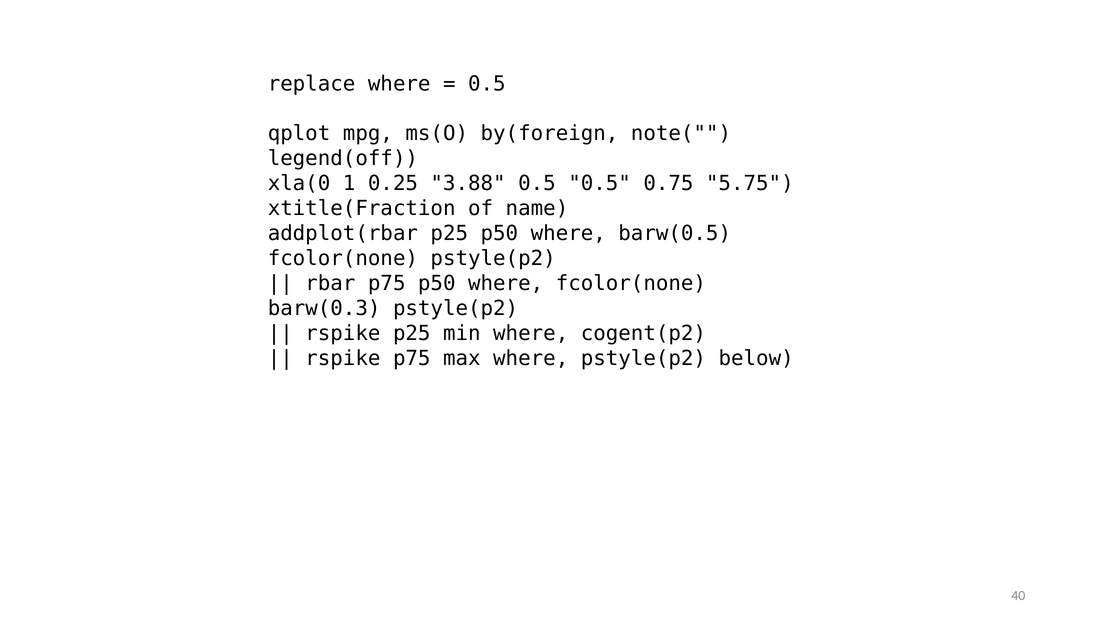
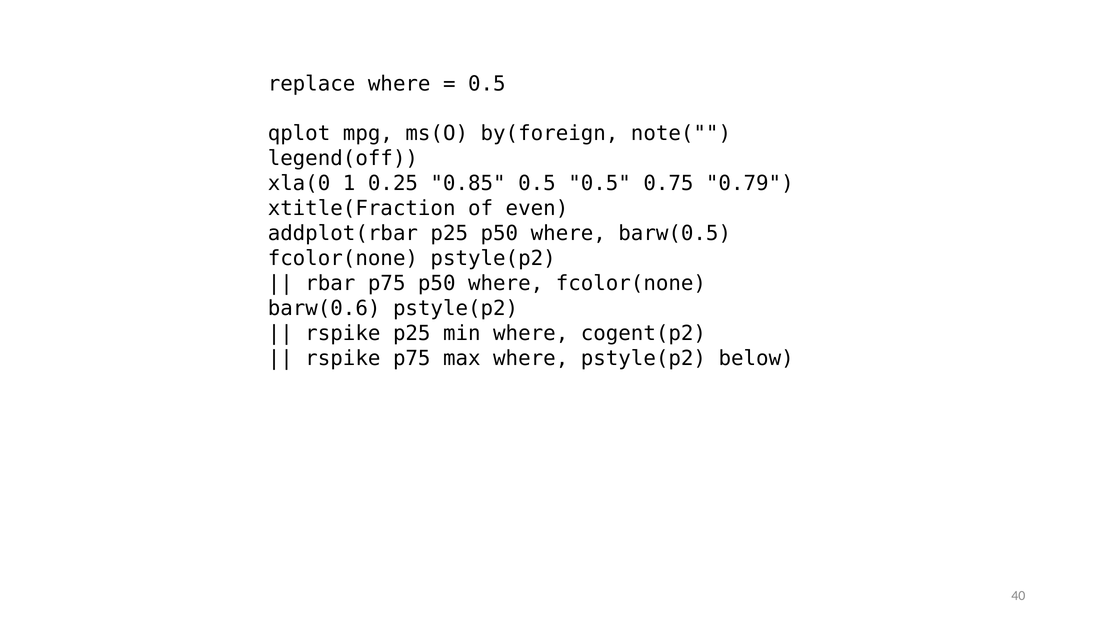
3.88: 3.88 -> 0.85 (468, 184)
5.75: 5.75 -> 0.79 (750, 184)
name: name -> even (537, 209)
barw(0.3: barw(0.3 -> barw(0.6 (324, 309)
